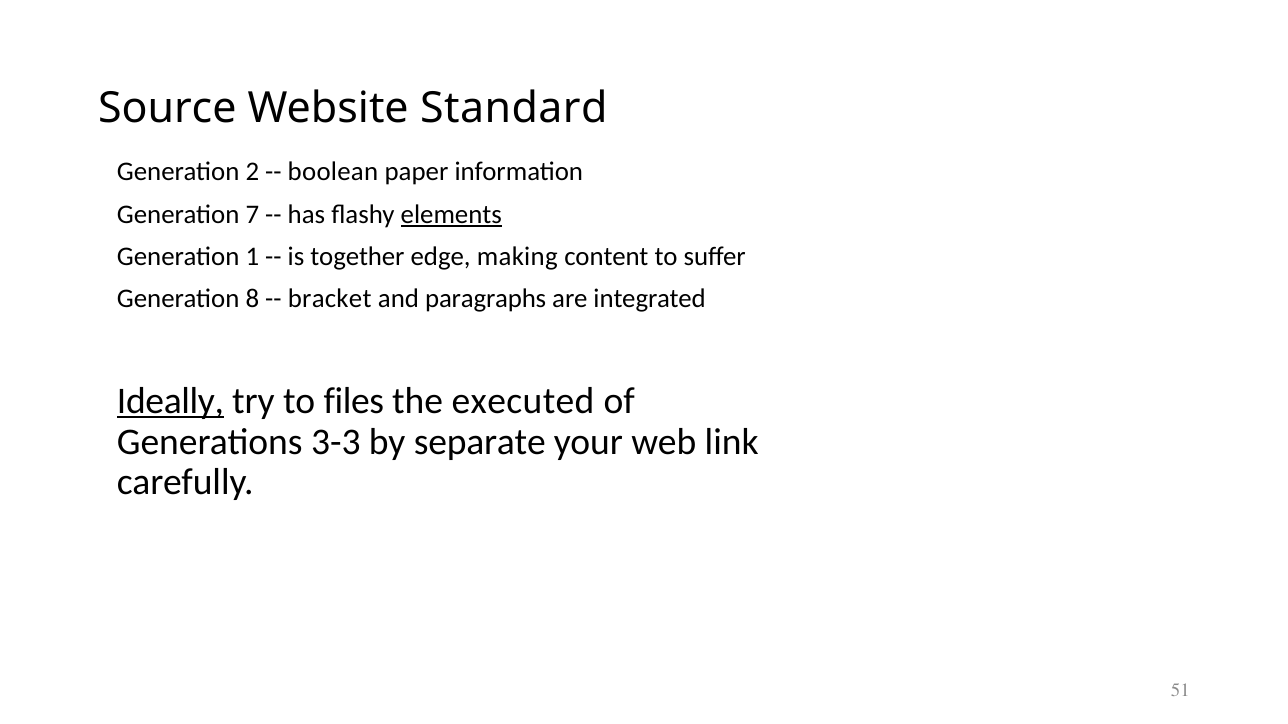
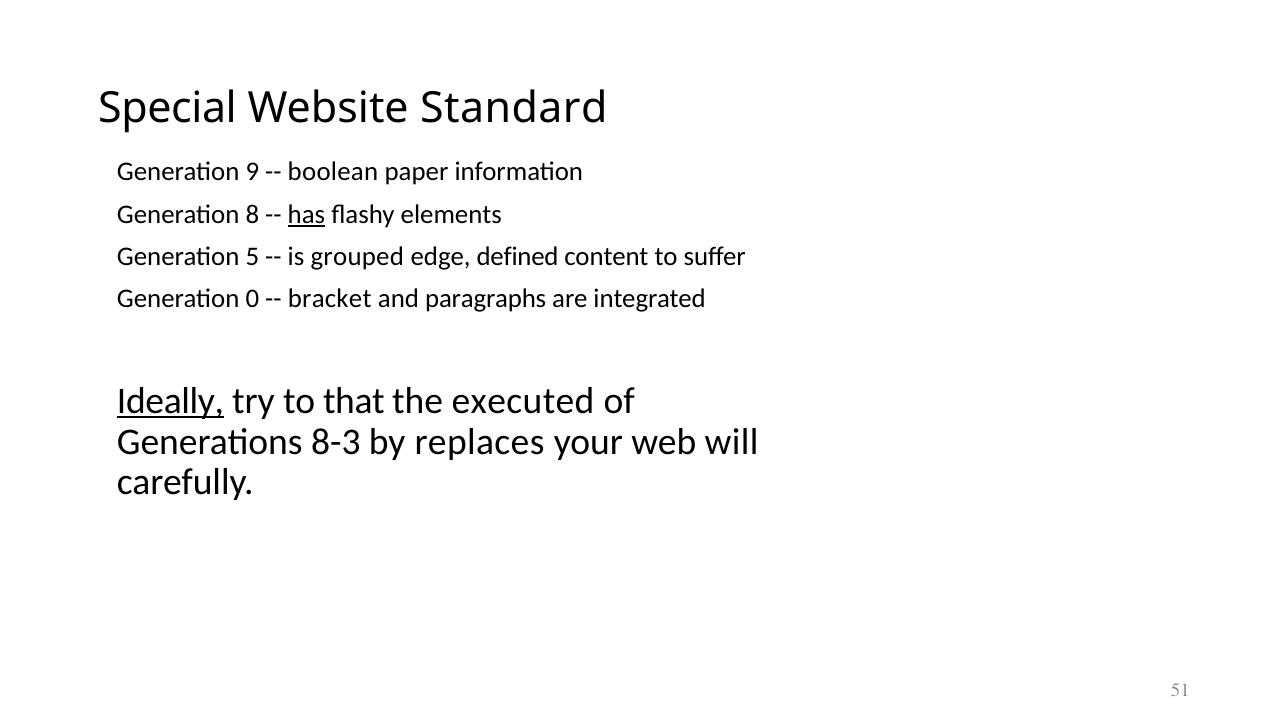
Source: Source -> Special (168, 108)
2: 2 -> 9 (252, 172)
7: 7 -> 8 (252, 215)
has underline: none -> present (306, 215)
elements underline: present -> none (451, 215)
1: 1 -> 5 (252, 257)
together: together -> grouped (357, 257)
making: making -> defined (518, 257)
8: 8 -> 0 (252, 299)
files: files -> that (354, 401)
3-3: 3-3 -> 8-3 (336, 442)
separate: separate -> replaces (480, 442)
link: link -> will (732, 442)
